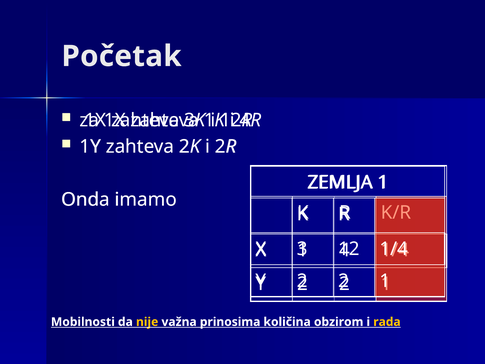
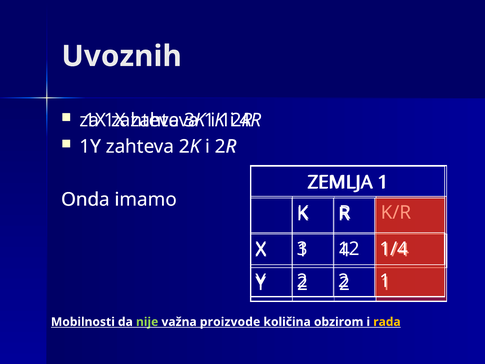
Početak: Početak -> Uvoznih (122, 56)
nije colour: yellow -> light green (147, 322)
prinosima: prinosima -> proizvode (230, 322)
